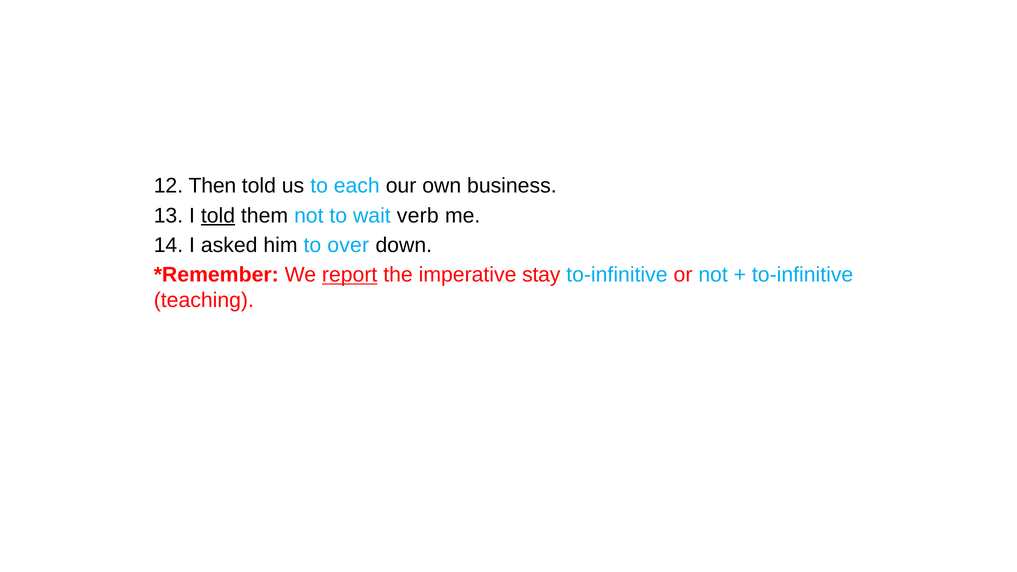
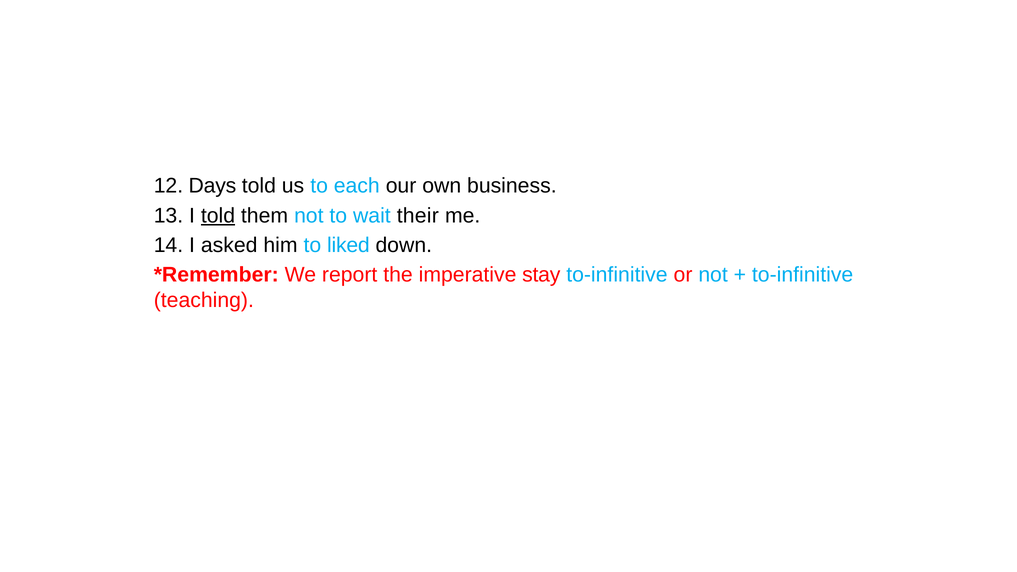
Then: Then -> Days (212, 186)
verb: verb -> their (418, 216)
over: over -> liked (348, 245)
report underline: present -> none (350, 275)
